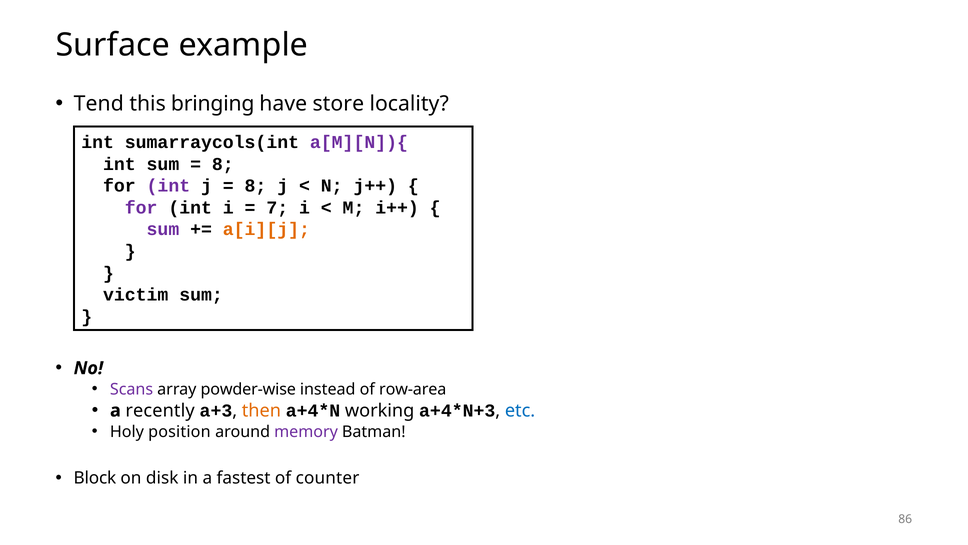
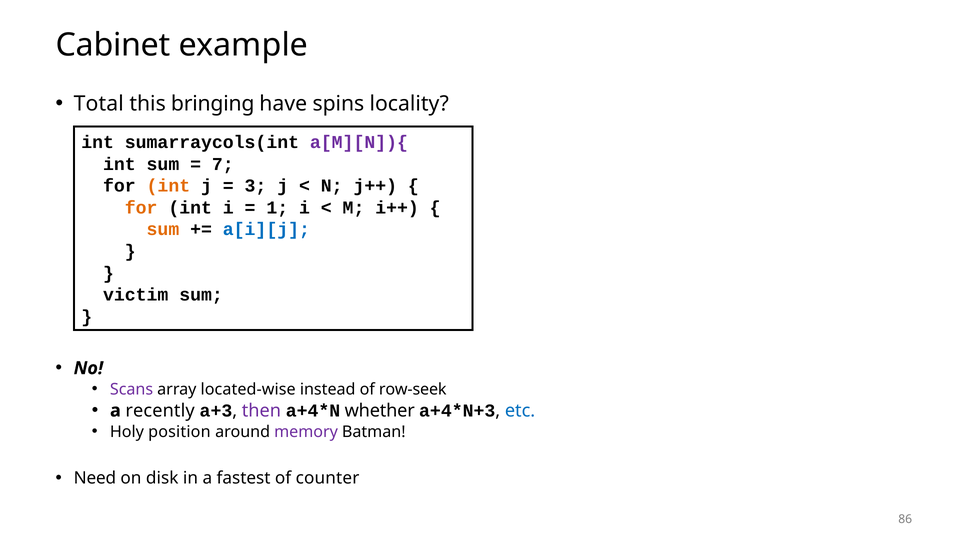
Surface: Surface -> Cabinet (113, 45)
Tend: Tend -> Total (99, 104)
store: store -> spins (338, 104)
8: 8 -> 7 (223, 164)
int colour: purple -> orange (168, 186)
8: 8 -> 3 (255, 186)
for colour: purple -> orange (141, 207)
7: 7 -> 1 (277, 207)
sum colour: purple -> orange (163, 229)
a[i][j colour: orange -> blue (266, 229)
powder-wise: powder-wise -> located-wise (248, 389)
row-area: row-area -> row-seek (413, 389)
then colour: orange -> purple (261, 410)
working: working -> whether (380, 410)
Block: Block -> Need (95, 478)
